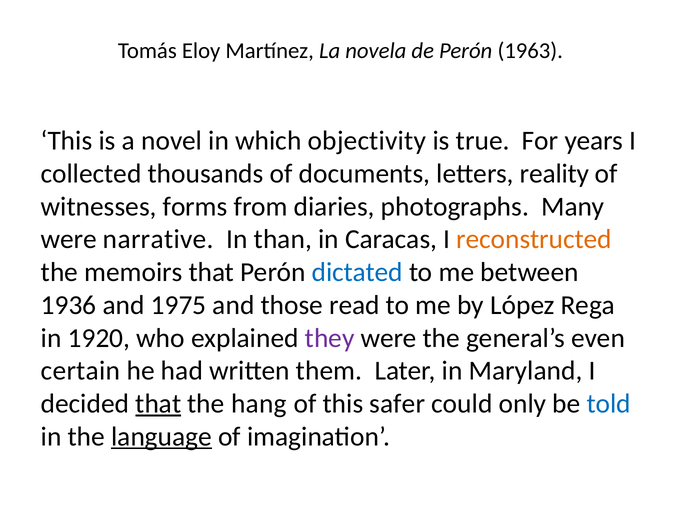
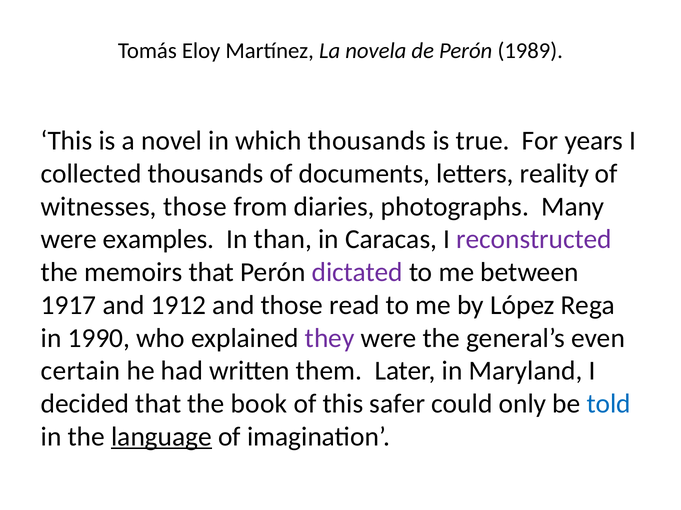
1963: 1963 -> 1989 (530, 51)
which objectivity: objectivity -> thousands (367, 141)
witnesses forms: forms -> those (195, 207)
narrative: narrative -> examples (158, 240)
reconstructed colour: orange -> purple (534, 240)
dictated colour: blue -> purple (357, 273)
1936: 1936 -> 1917 (69, 306)
1975: 1975 -> 1912 (179, 306)
1920: 1920 -> 1990 (99, 339)
that underline: present -> none (158, 404)
hang: hang -> book (259, 404)
